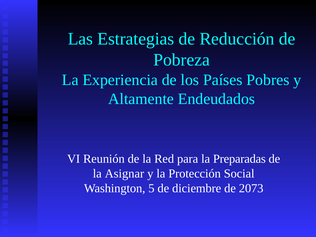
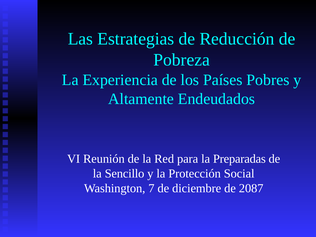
Asignar: Asignar -> Sencillo (125, 174)
5: 5 -> 7 (151, 188)
2073: 2073 -> 2087 (251, 188)
